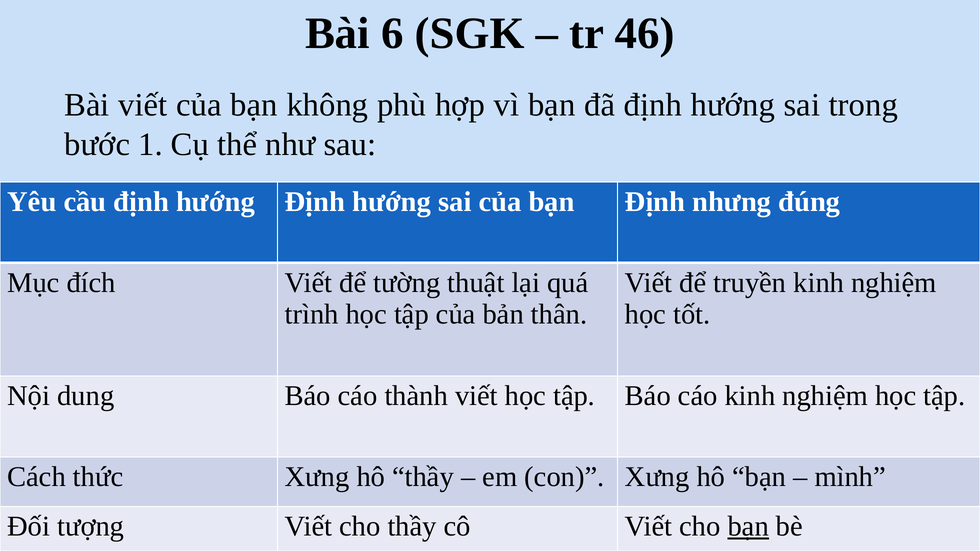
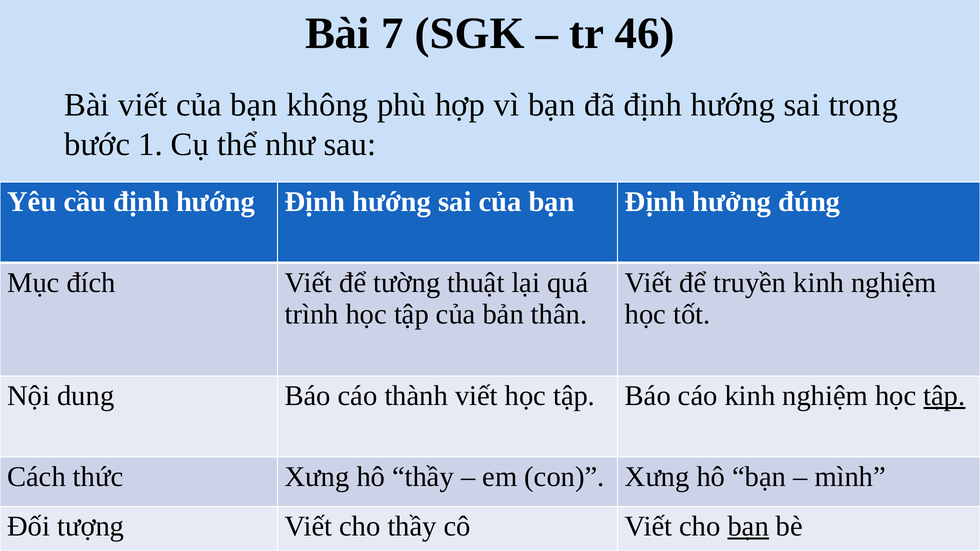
6: 6 -> 7 (392, 34)
nhưng: nhưng -> hưởng (732, 202)
tập underline: none -> present (944, 396)
